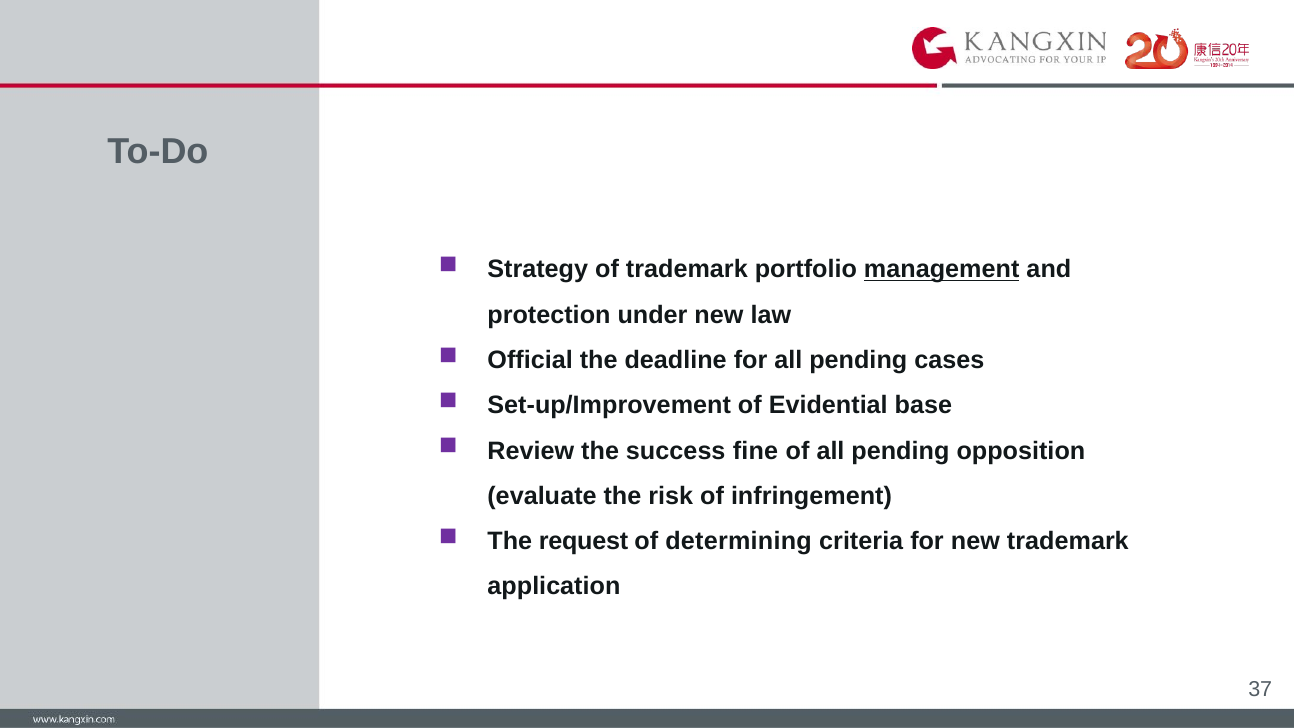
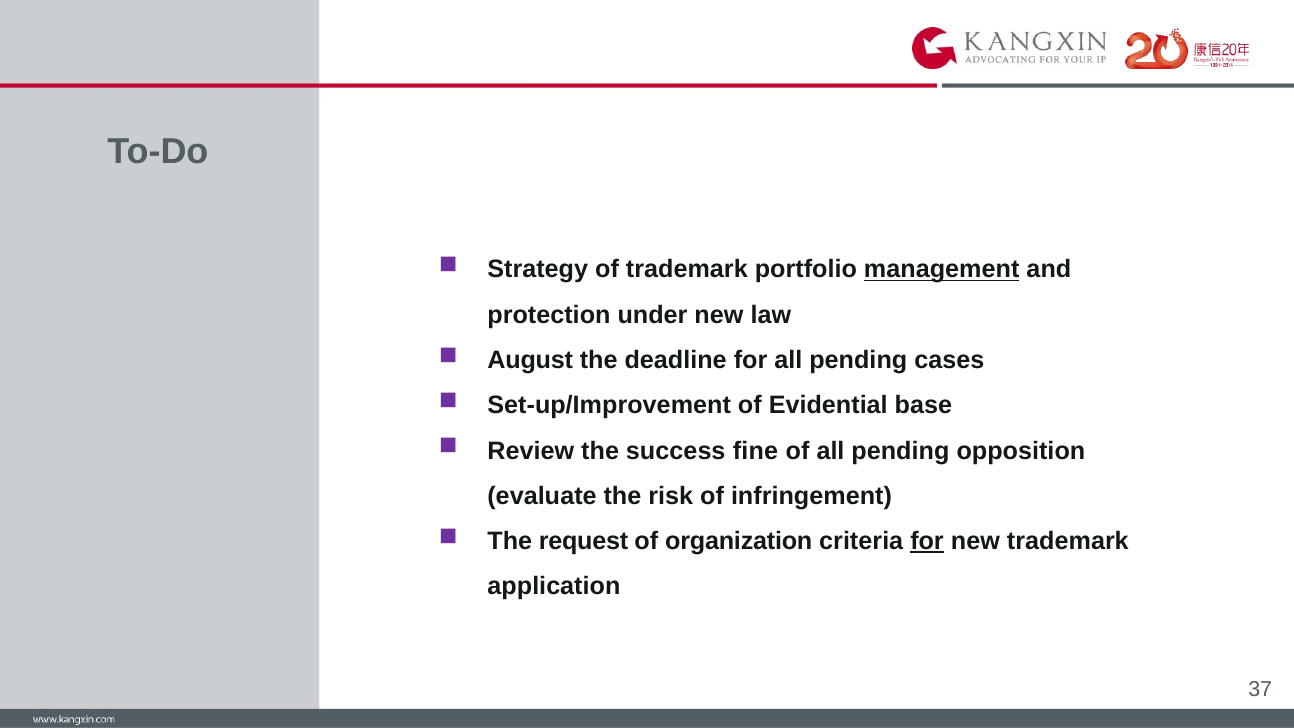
Official: Official -> August (530, 360)
determining: determining -> organization (739, 541)
for underline: none -> present (927, 541)
